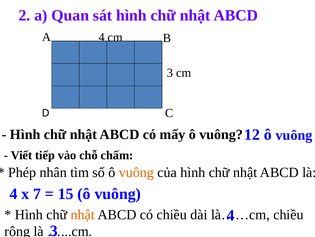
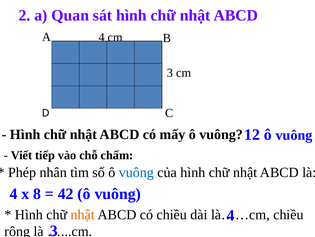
vuông colour: orange -> blue (136, 172)
7: 7 -> 8 (37, 193)
15: 15 -> 42 (66, 193)
